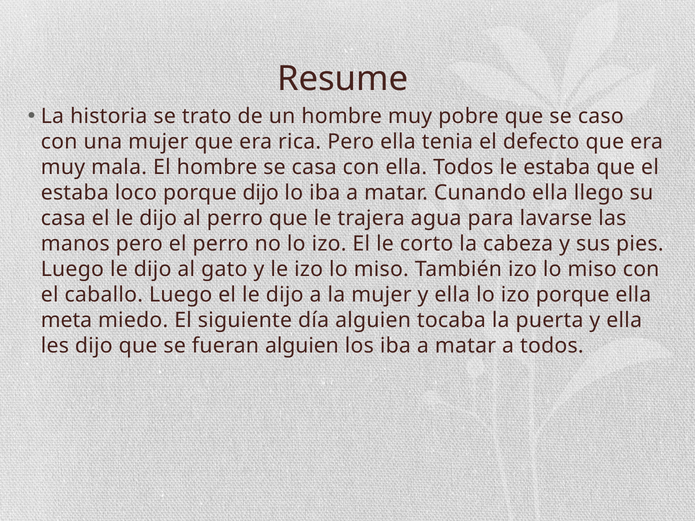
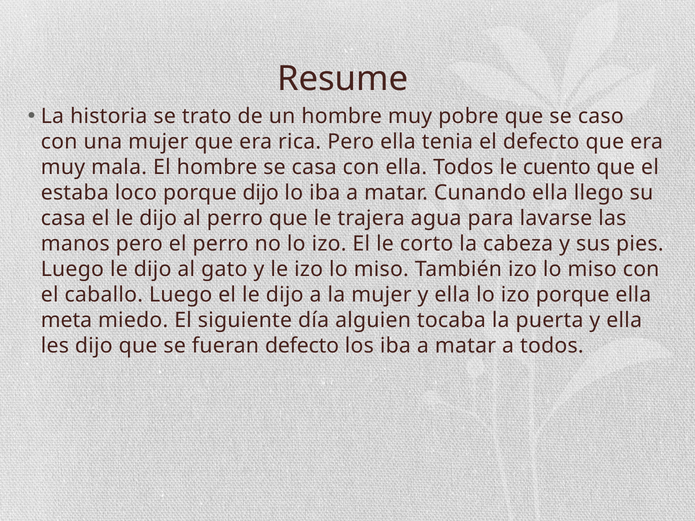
le estaba: estaba -> cuento (557, 167)
fueran alguien: alguien -> defecto (302, 346)
